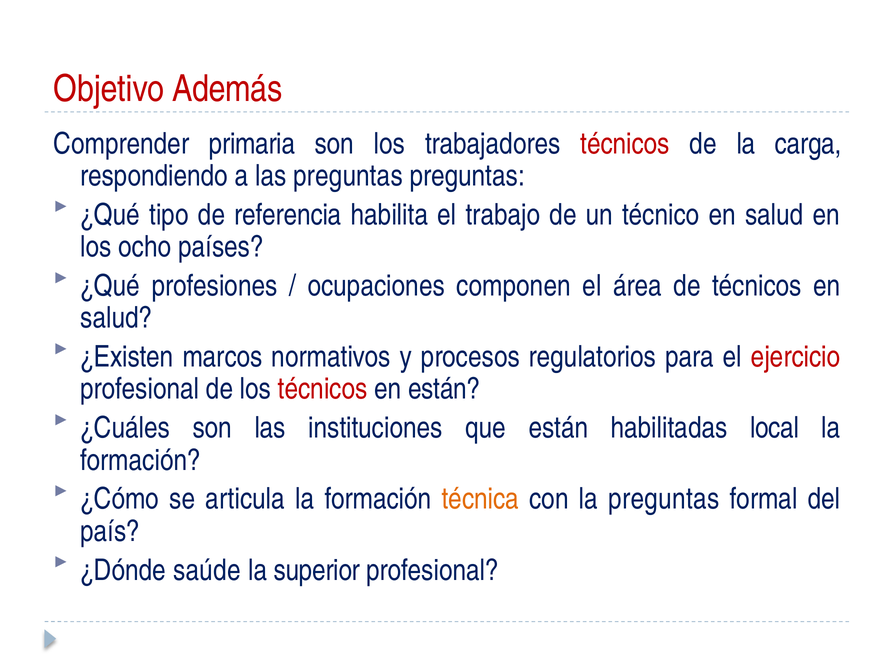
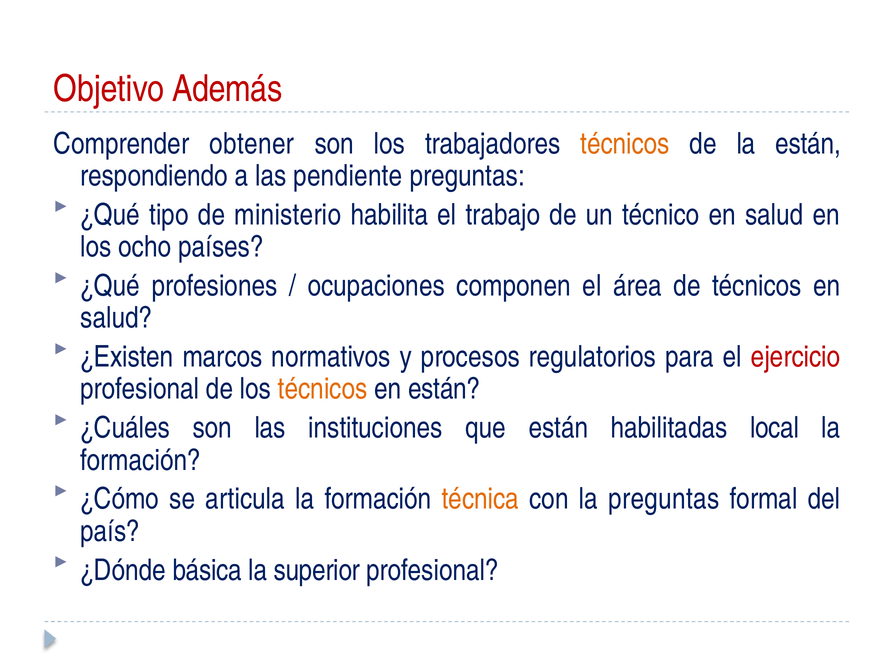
primaria: primaria -> obtener (252, 144)
técnicos colour: red -> orange (625, 144)
la carga: carga -> están (808, 144)
las preguntas: preguntas -> pendiente (348, 176)
referencia: referencia -> ministerio (288, 215)
técnicos colour: red -> orange (323, 389)
saúde: saúde -> básica (207, 570)
